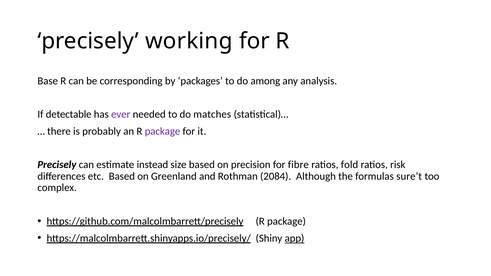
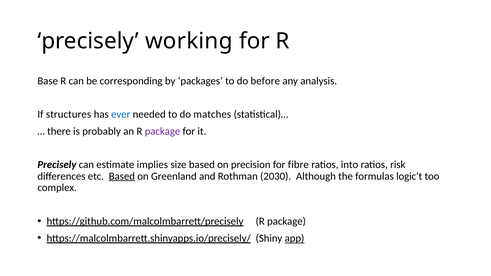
among: among -> before (265, 81)
detectable: detectable -> structures (69, 115)
ever colour: purple -> blue (121, 115)
instead: instead -> implies (152, 165)
fold: fold -> into (350, 165)
Based underline: none -> present (122, 176)
2084: 2084 -> 2030 (276, 176)
sure’t: sure’t -> logic’t (409, 176)
